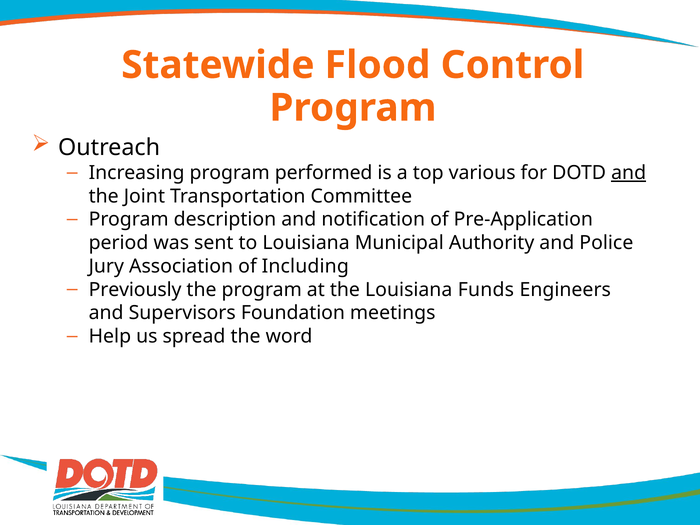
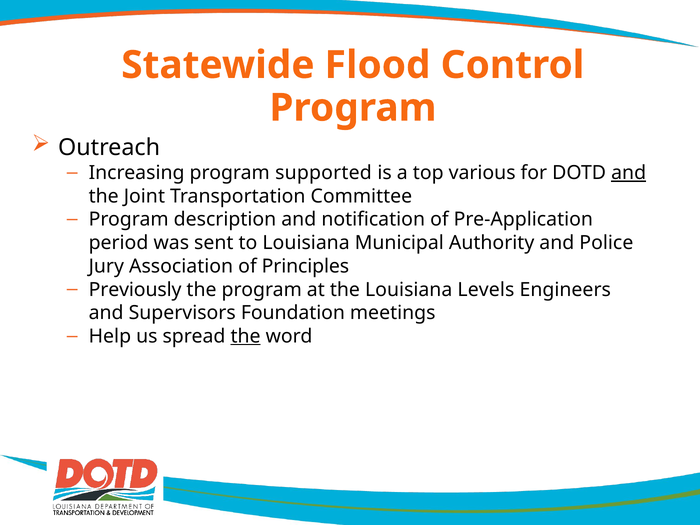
performed: performed -> supported (323, 173)
Including: Including -> Principles (305, 266)
Funds: Funds -> Levels (486, 290)
the underline: none -> present (246, 336)
